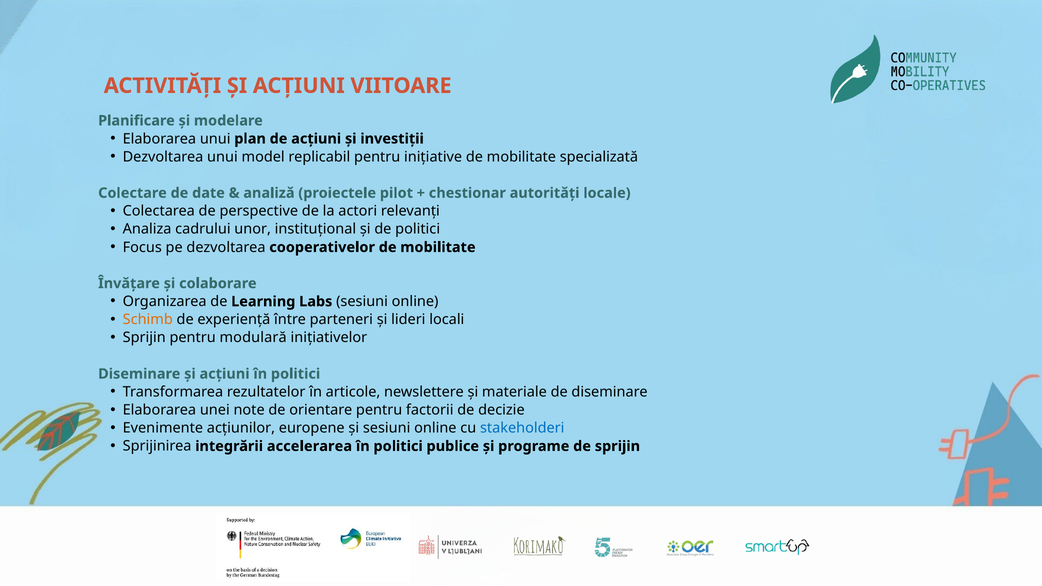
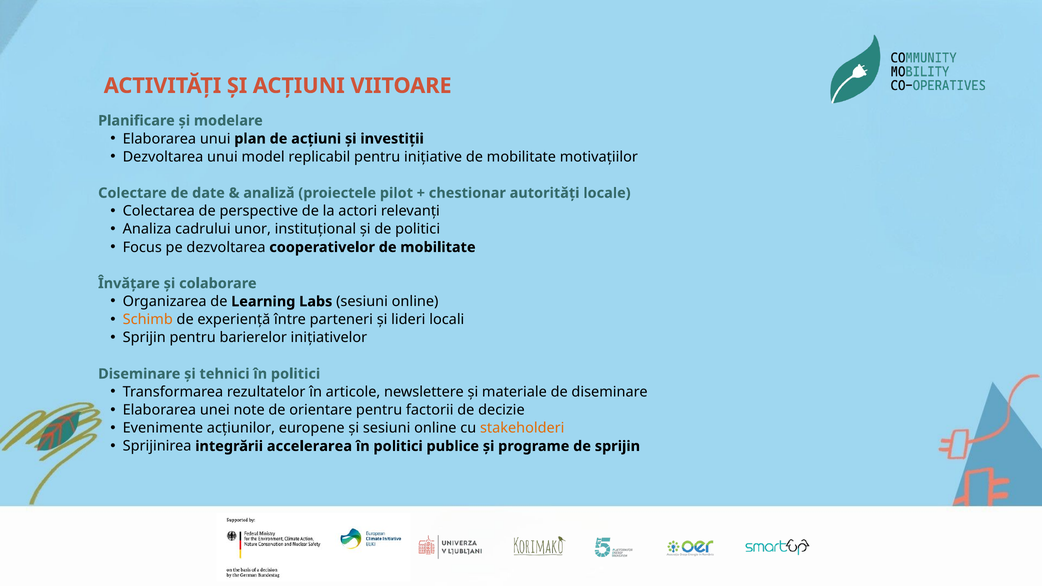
specializată: specializată -> motivațiilor (599, 157)
modulară: modulară -> barierelor (253, 338)
Diseminare și acțiuni: acțiuni -> tehnici (225, 374)
stakeholderi colour: blue -> orange (522, 428)
